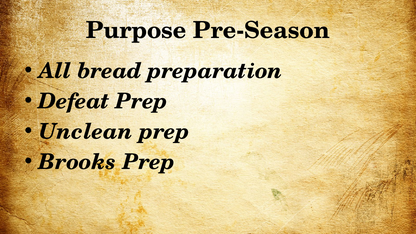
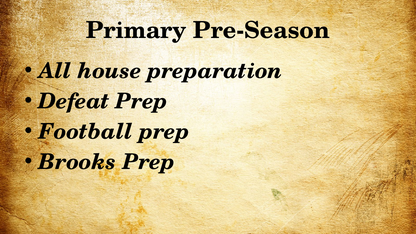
Purpose: Purpose -> Primary (136, 31)
bread: bread -> house (109, 71)
Unclean: Unclean -> Football (86, 132)
